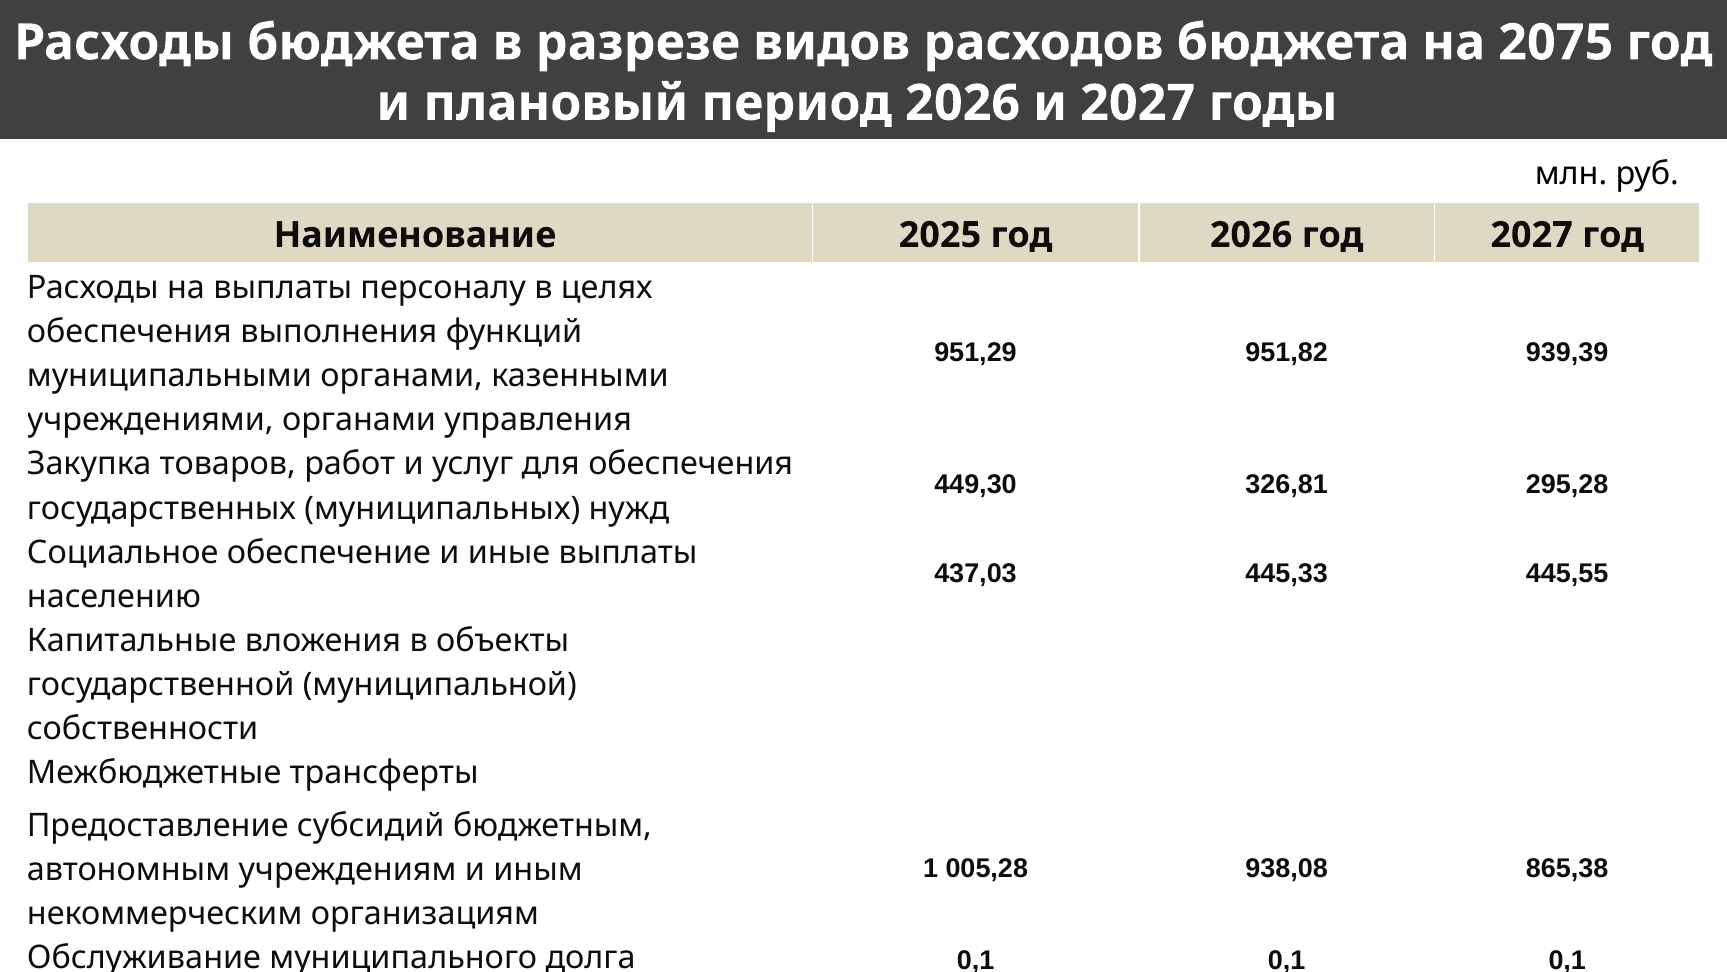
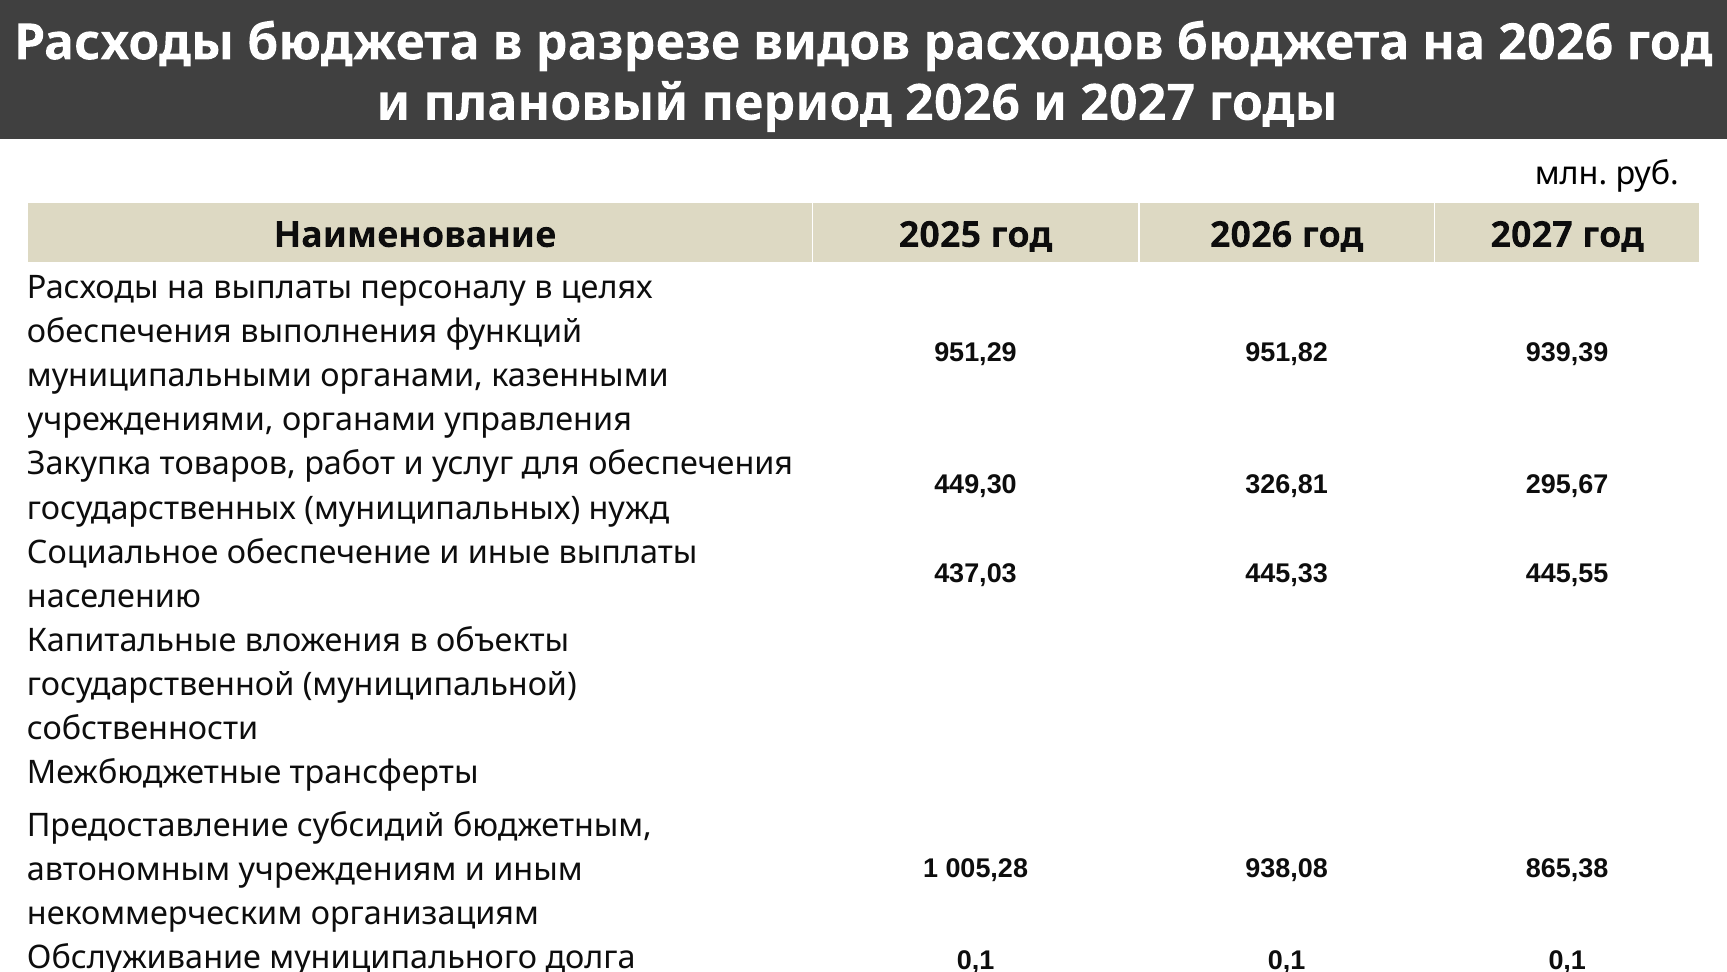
на 2075: 2075 -> 2026 (1556, 43)
295,28: 295,28 -> 295,67 (1567, 485)
